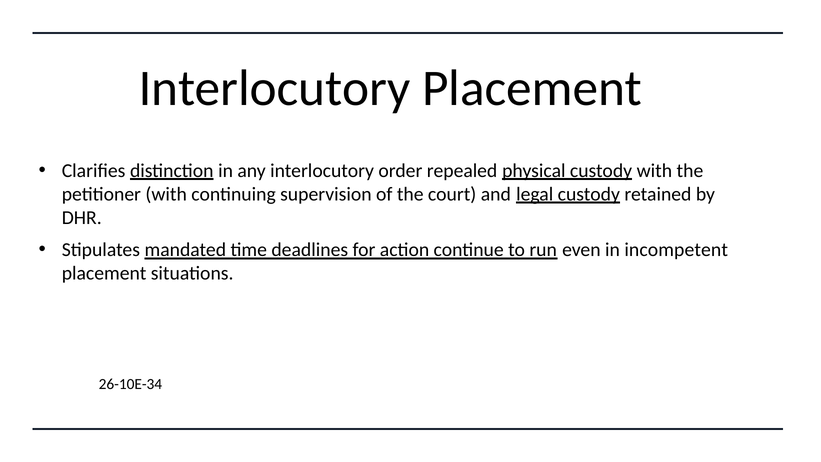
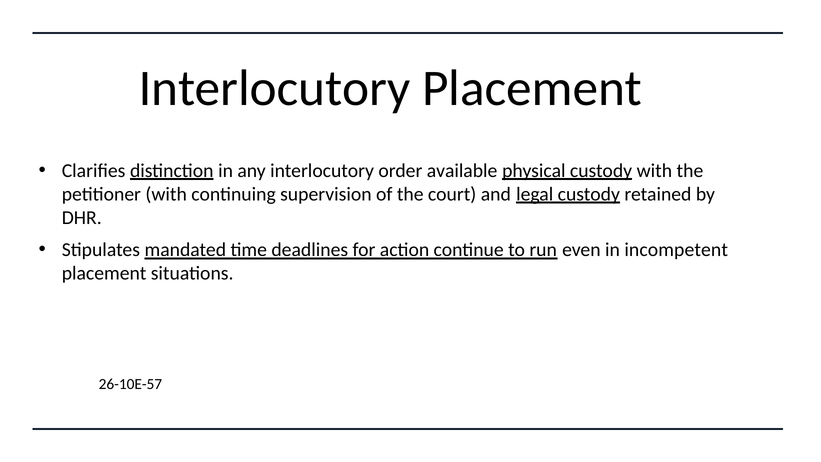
repealed: repealed -> available (462, 170)
26-10E-34: 26-10E-34 -> 26-10E-57 (130, 384)
